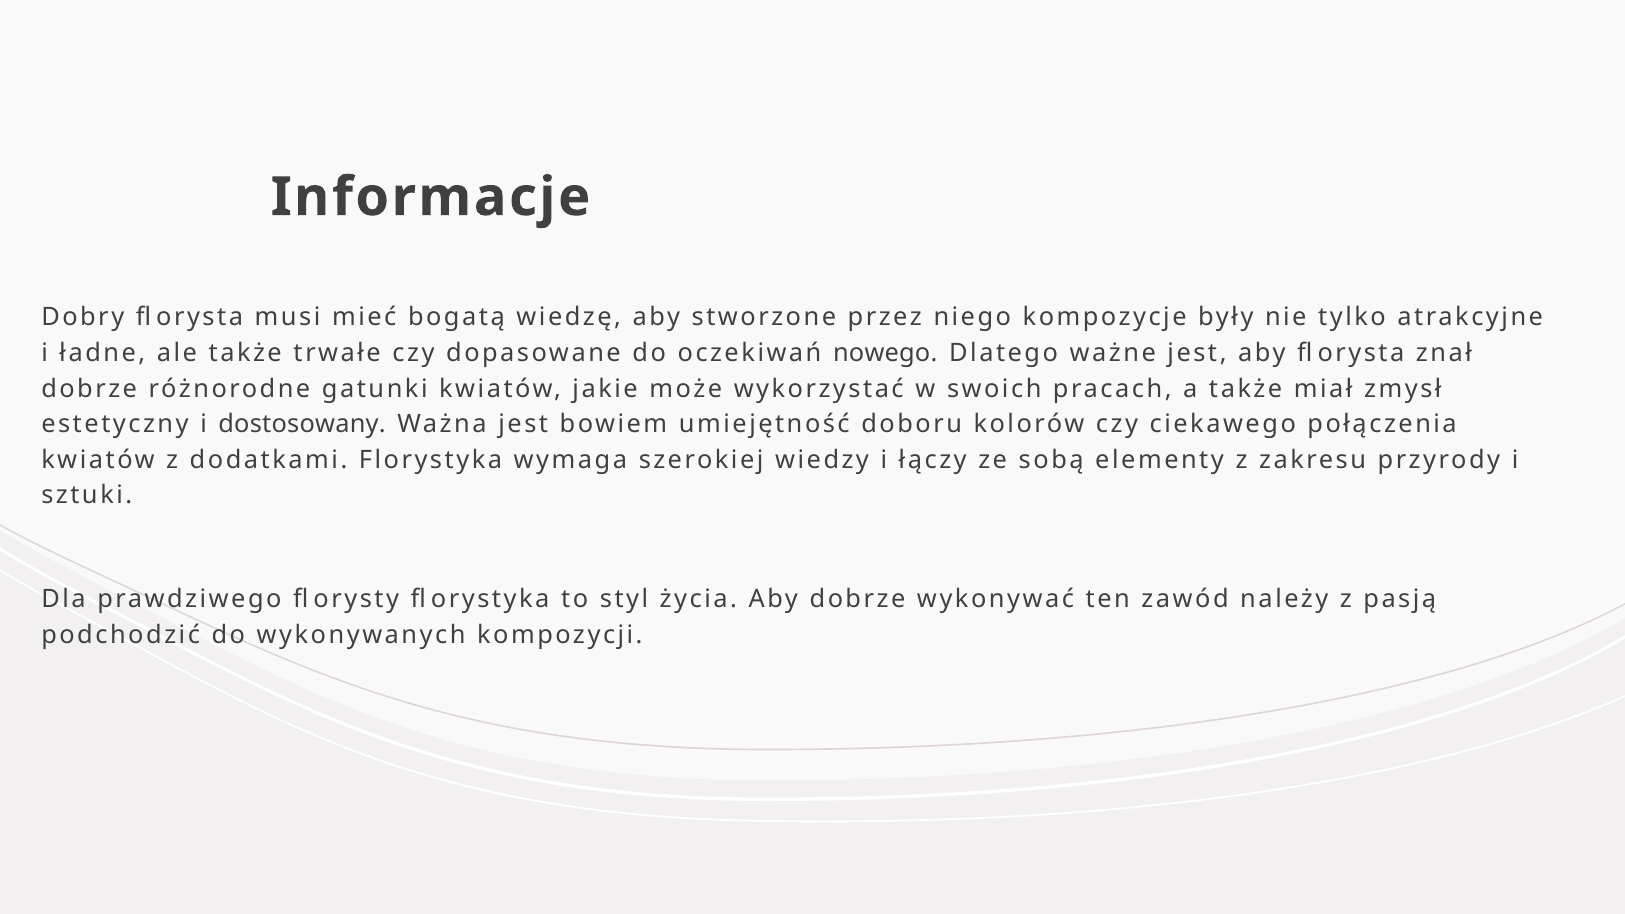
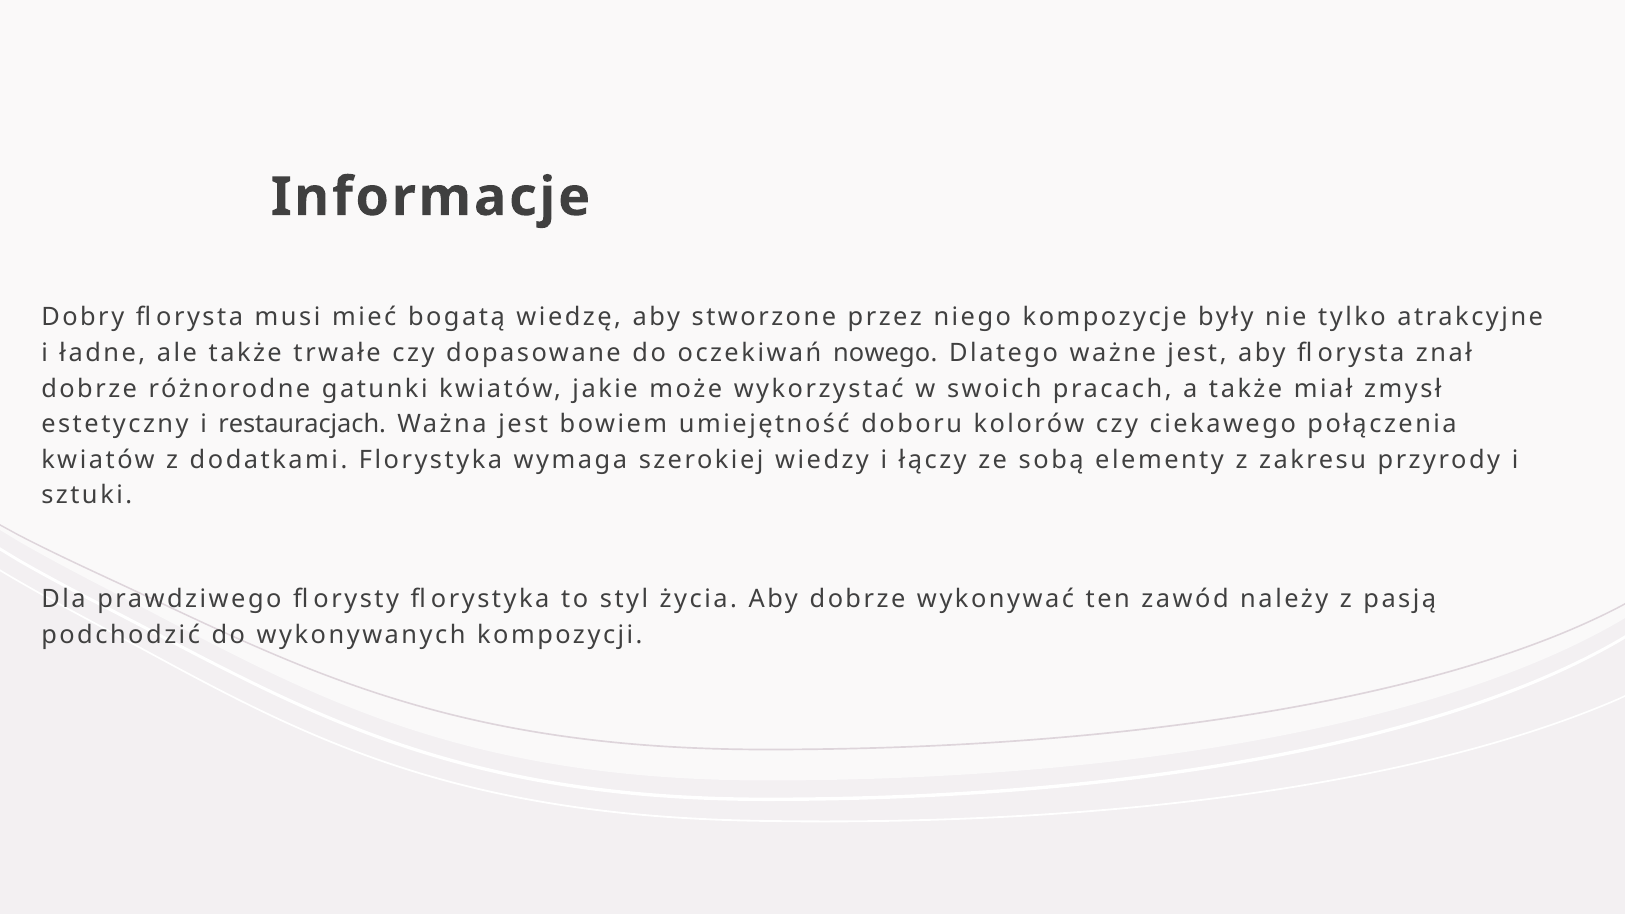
dostosowany: dostosowany -> restauracjach (302, 424)
